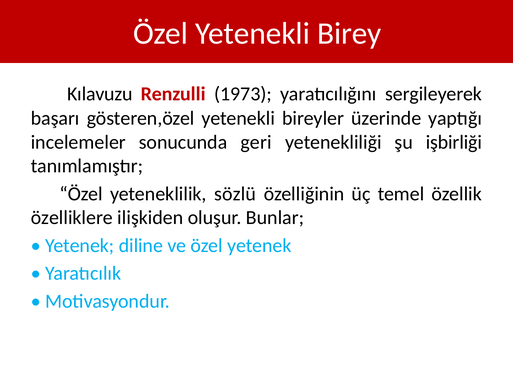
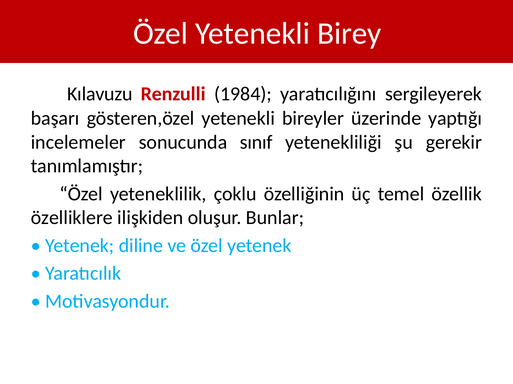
1973: 1973 -> 1984 (243, 94)
geri: geri -> sınıf (256, 142)
işbirliği: işbirliği -> gerekir (454, 142)
sözlü: sözlü -> çoklu (235, 194)
